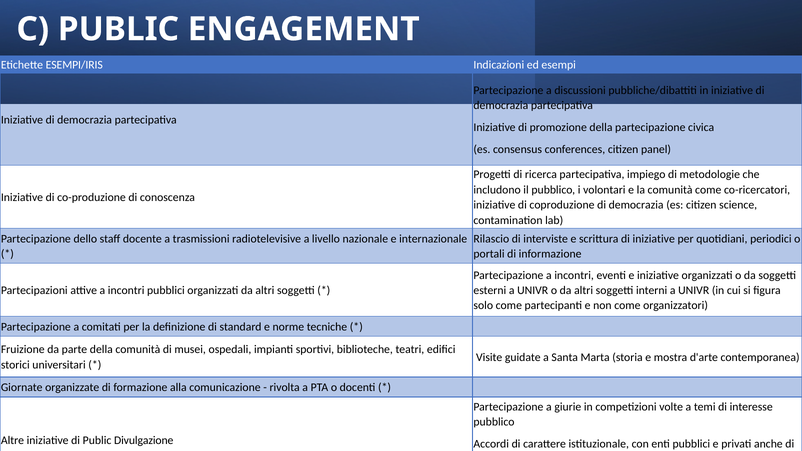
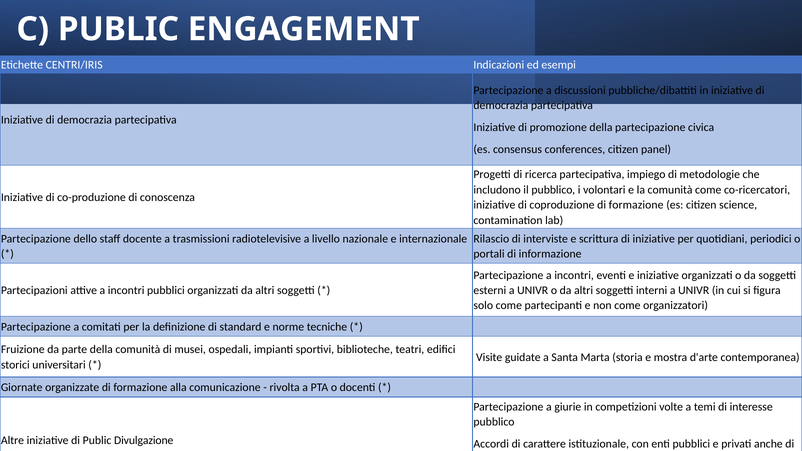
ESEMPI/IRIS: ESEMPI/IRIS -> CENTRI/IRIS (74, 65)
coproduzione di democrazia: democrazia -> formazione (636, 205)
